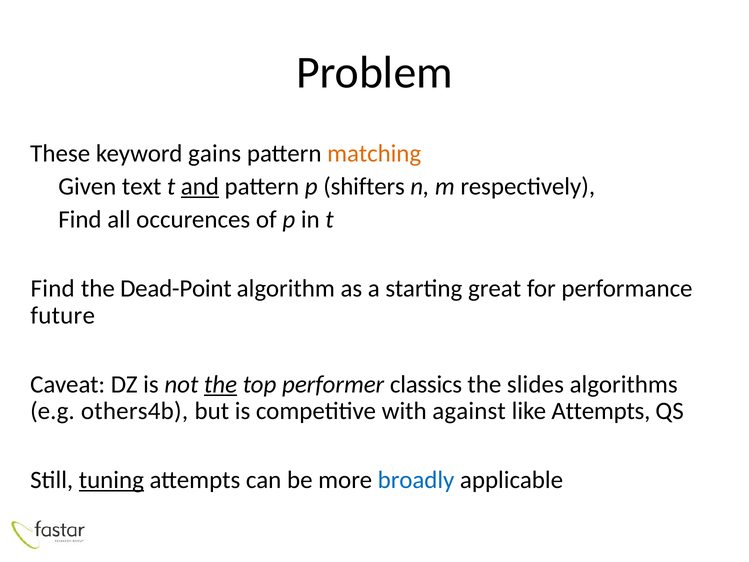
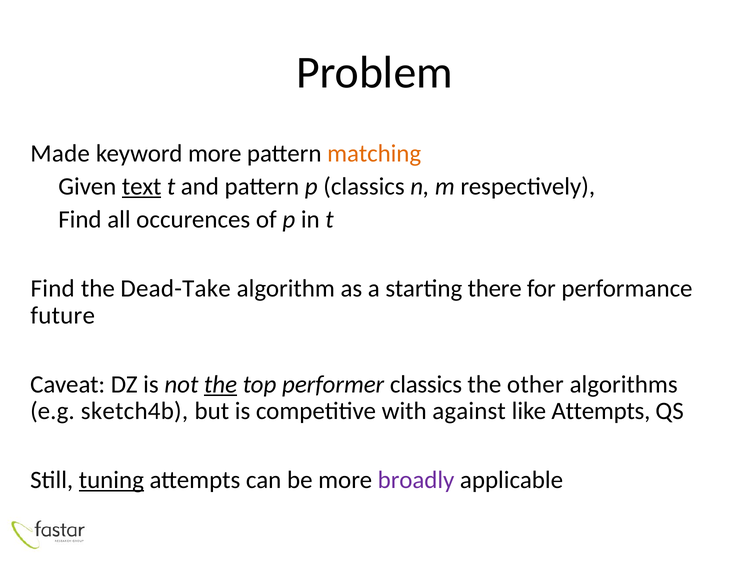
These: These -> Made (60, 154)
keyword gains: gains -> more (215, 154)
text underline: none -> present (142, 186)
and underline: present -> none (200, 186)
p shifters: shifters -> classics (364, 186)
Dead-Point: Dead-Point -> Dead-Take (176, 288)
great: great -> there (495, 288)
slides: slides -> other (535, 384)
others4b: others4b -> sketch4b (135, 411)
broadly colour: blue -> purple (416, 480)
